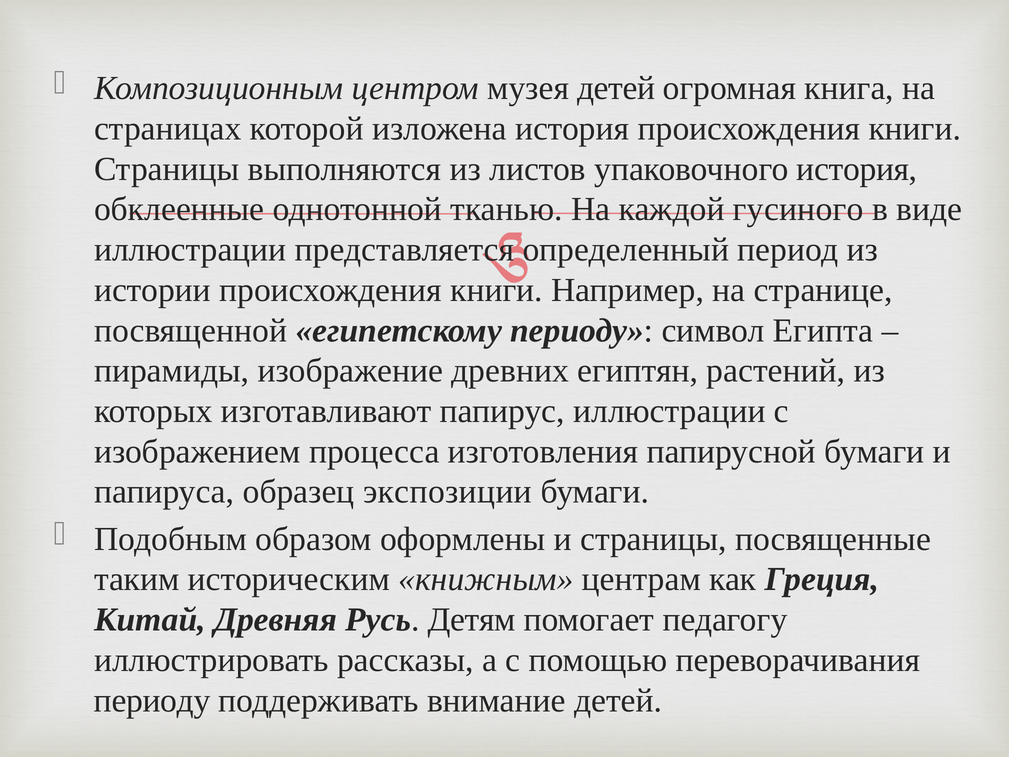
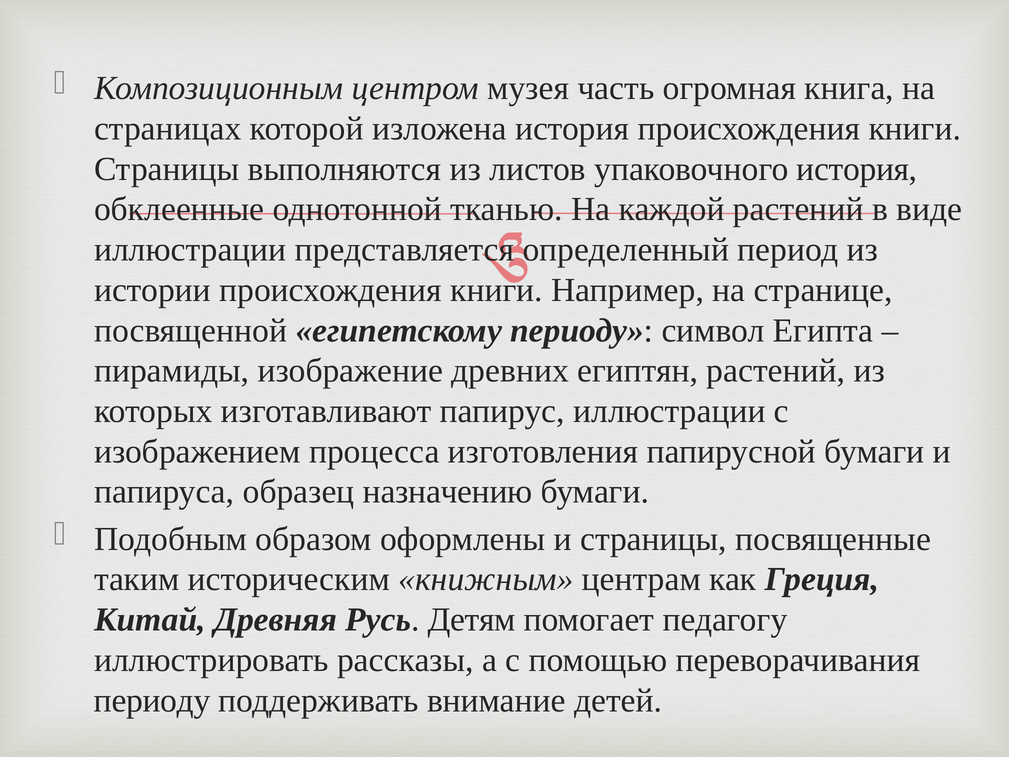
музея детей: детей -> часть (616, 88)
каждой гусиного: гусиного -> растений (798, 209)
экспозиции: экспозиции -> назначению (448, 492)
